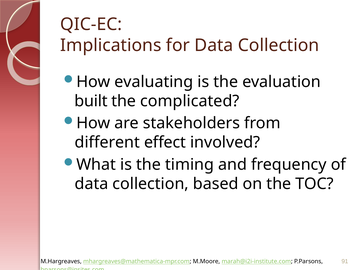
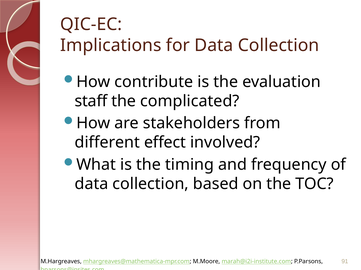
evaluating: evaluating -> contribute (154, 82)
built: built -> staff (91, 101)
